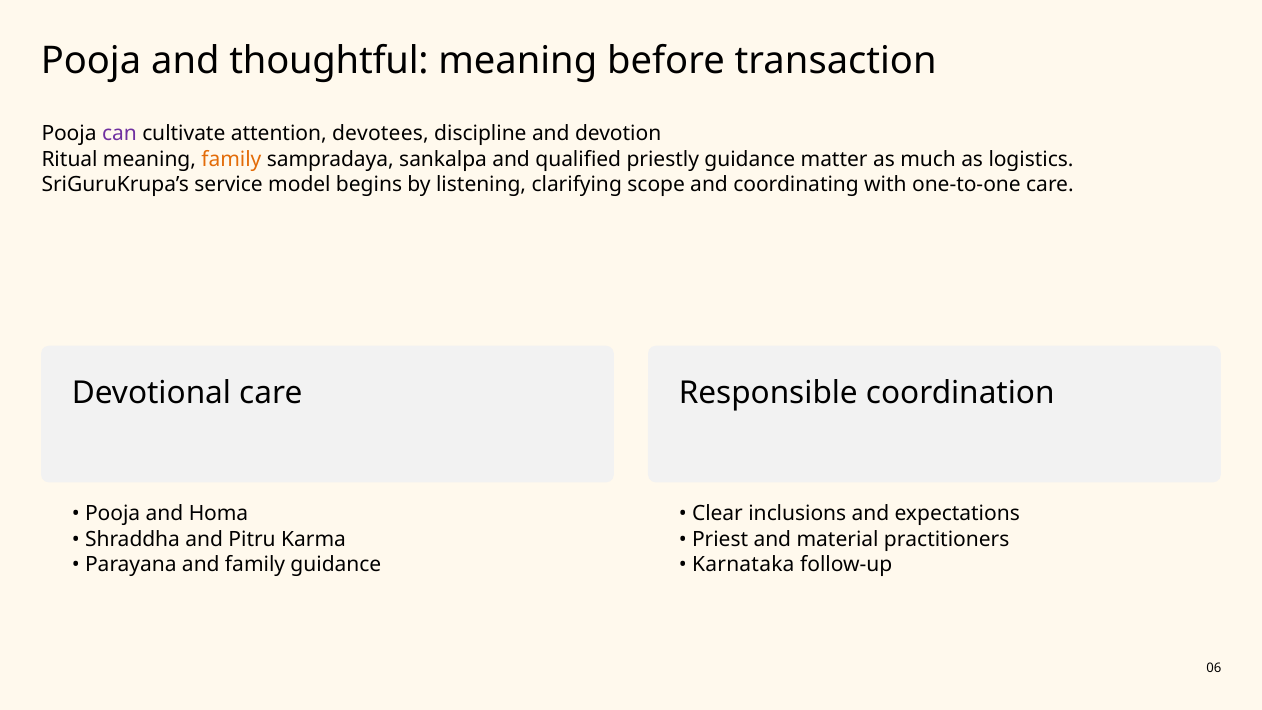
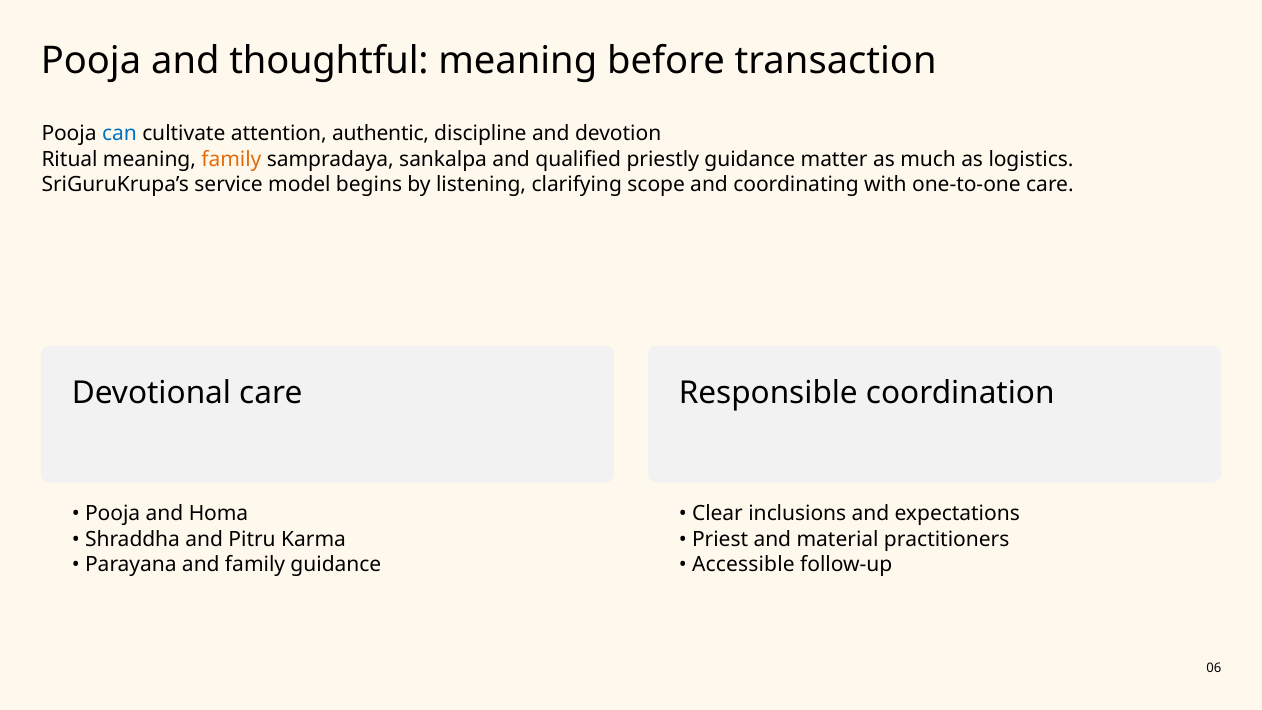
can colour: purple -> blue (119, 134)
devotees: devotees -> authentic (381, 134)
Karnataka: Karnataka -> Accessible (743, 564)
